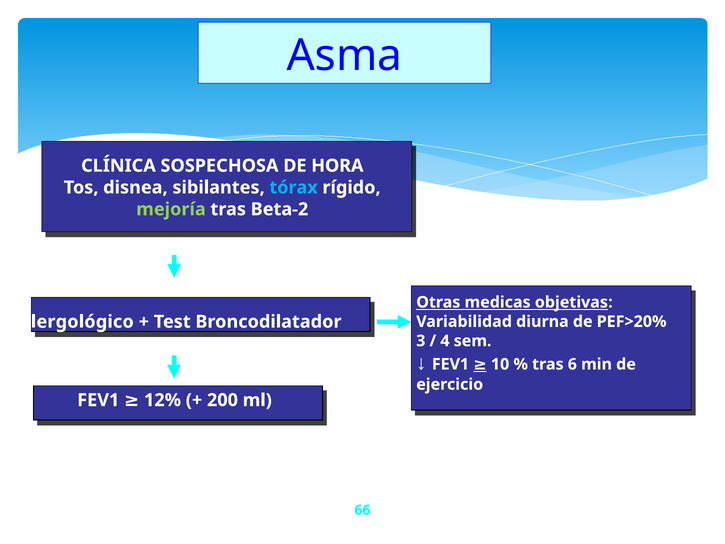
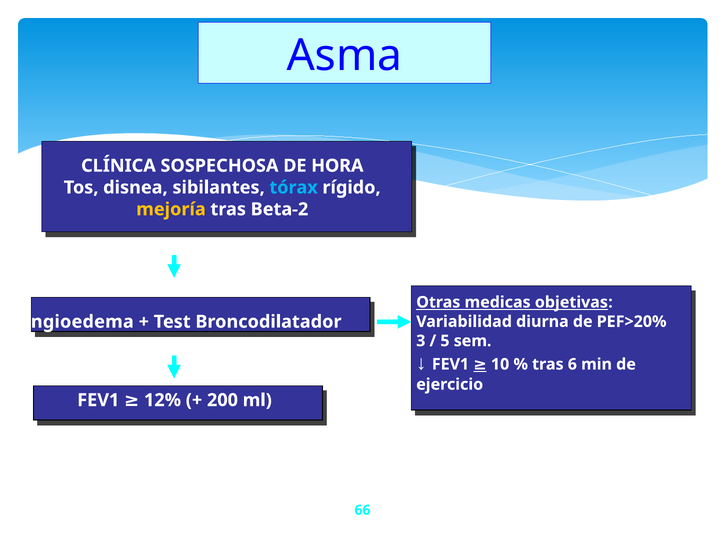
mejoría colour: light green -> yellow (171, 209)
Alergológico: Alergológico -> Angioedema (76, 322)
4: 4 -> 5 (445, 341)
